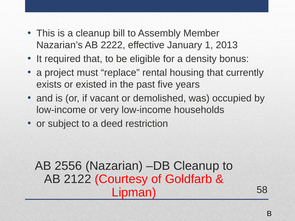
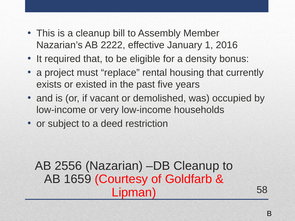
2013: 2013 -> 2016 (227, 45)
2122: 2122 -> 1659 (78, 179)
